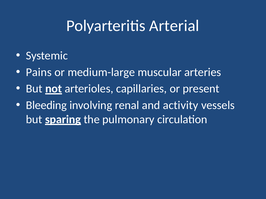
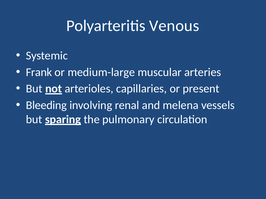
Arterial: Arterial -> Venous (174, 26)
Pains: Pains -> Frank (39, 72)
activity: activity -> melena (181, 105)
